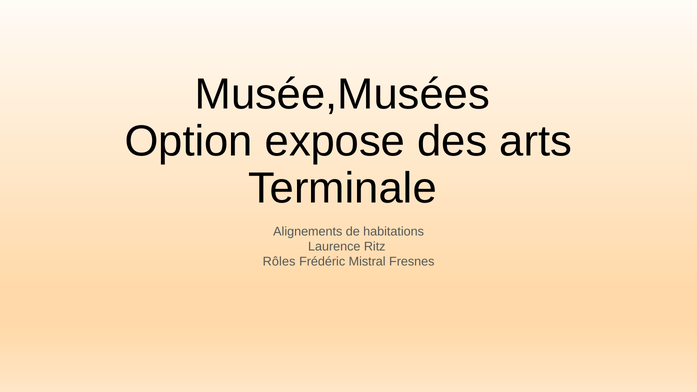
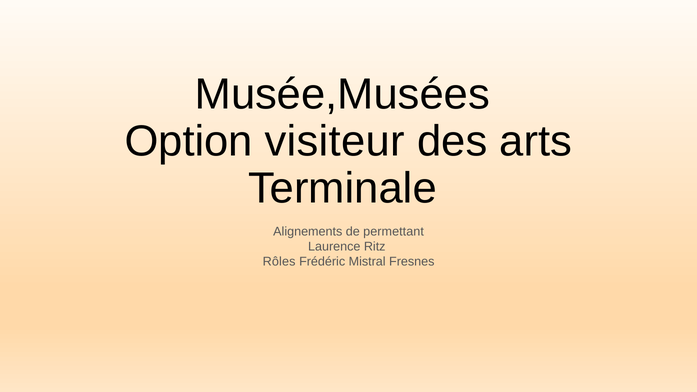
expose: expose -> visiteur (335, 141)
habitations: habitations -> permettant (394, 231)
